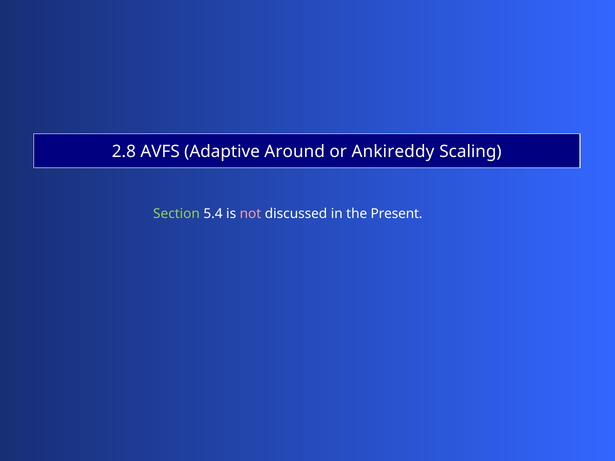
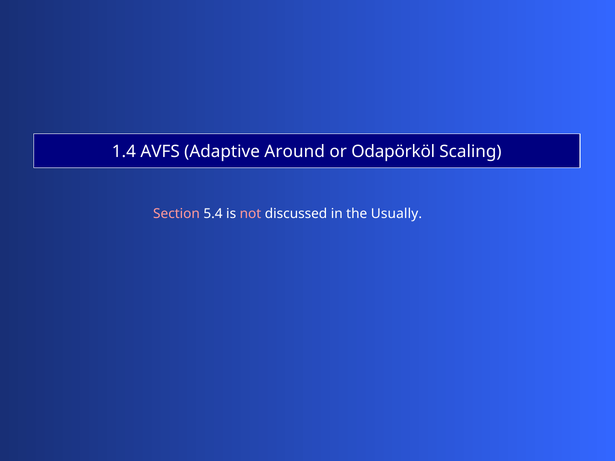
2.8: 2.8 -> 1.4 (124, 152)
Ankireddy: Ankireddy -> Odapörköl (393, 152)
Section colour: light green -> pink (176, 214)
Present: Present -> Usually (396, 214)
